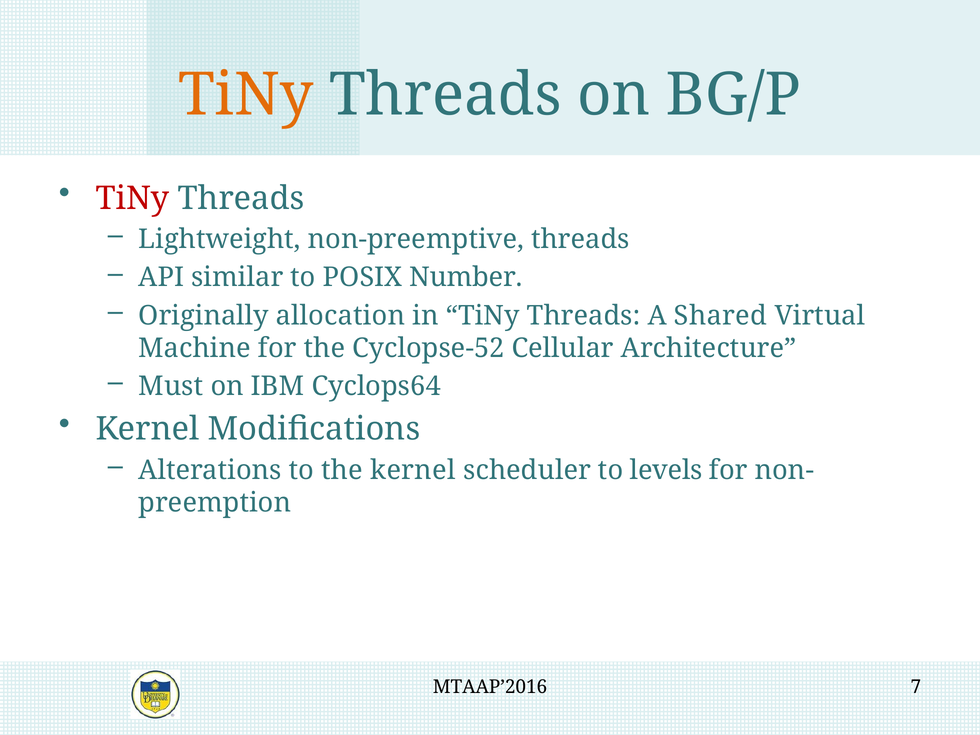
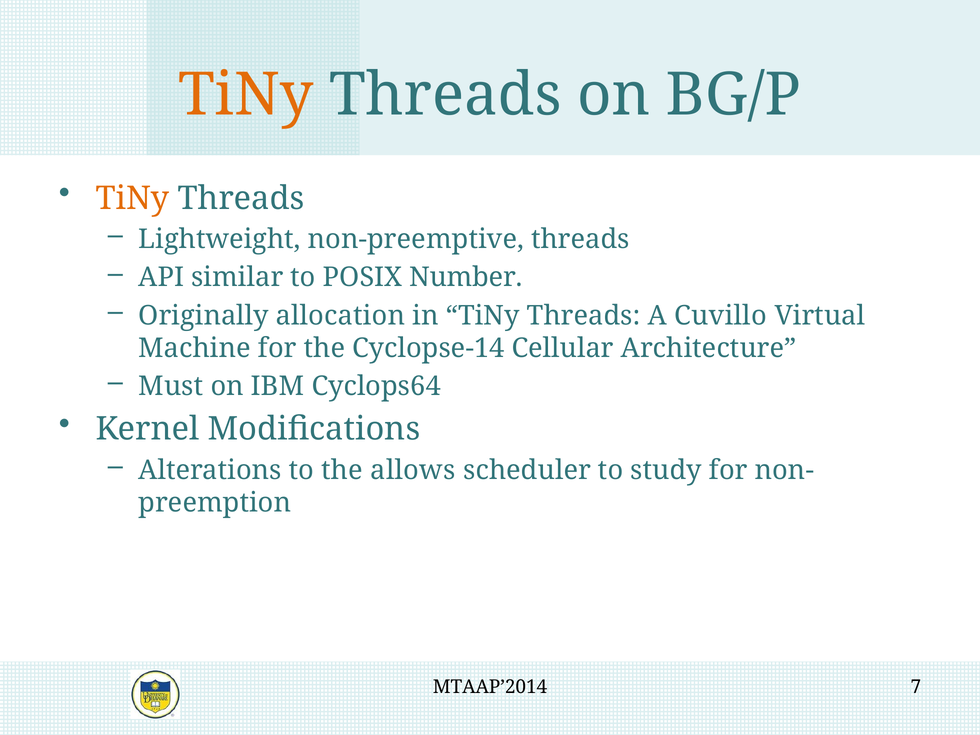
TiNy colour: red -> orange (132, 198)
Shared: Shared -> Cuvillo (720, 316)
Cyclopse-52: Cyclopse-52 -> Cyclopse-14 (428, 348)
the kernel: kernel -> allows (413, 470)
levels: levels -> study (666, 470)
MTAAP’2016: MTAAP’2016 -> MTAAP’2014 (490, 687)
